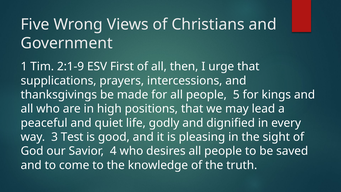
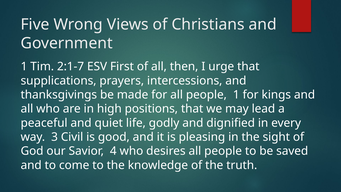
2:1-9: 2:1-9 -> 2:1-7 (71, 67)
people 5: 5 -> 1 (236, 95)
Test: Test -> Civil (72, 137)
